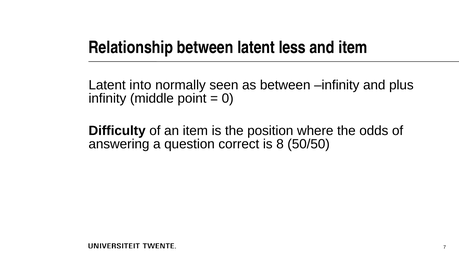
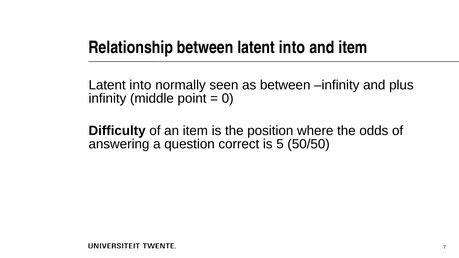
between latent less: less -> into (292, 48)
8: 8 -> 5 (280, 144)
